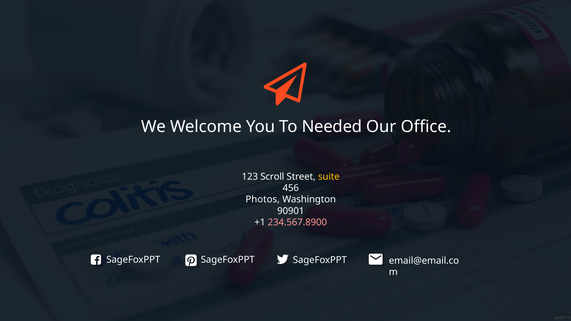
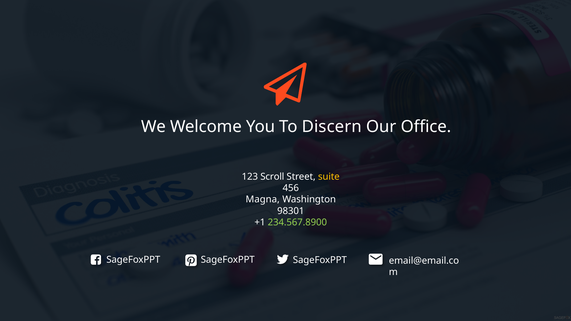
Needed: Needed -> Discern (332, 127)
Photos: Photos -> Magna (263, 200)
90901: 90901 -> 98301 (291, 211)
234.567.8900 colour: pink -> light green (297, 222)
